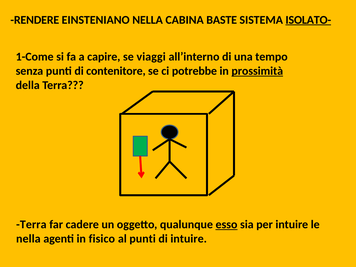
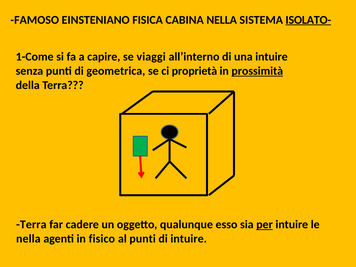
RENDERE: RENDERE -> FAMOSO (35, 20)
EINSTENIANO NELLA: NELLA -> FISICA (148, 20)
CABINA BASTE: BASTE -> NELLA (222, 20)
una tempo: tempo -> intuire (271, 57)
contenitore: contenitore -> geometrica (116, 71)
potrebbe: potrebbe -> proprietà (194, 71)
esso underline: present -> none (227, 224)
per underline: none -> present (265, 224)
